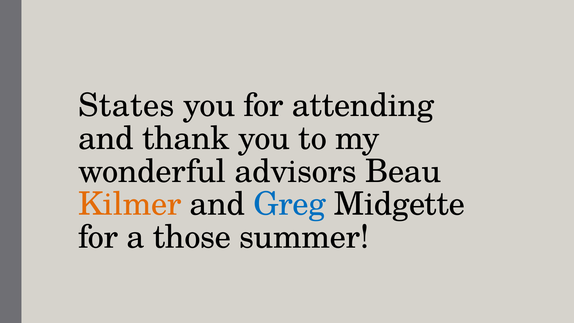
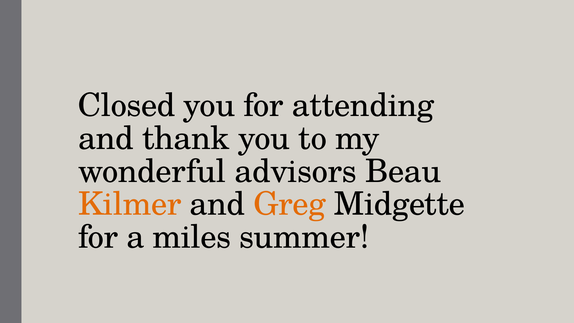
States: States -> Closed (127, 105)
Greg colour: blue -> orange (290, 204)
those: those -> miles (192, 237)
